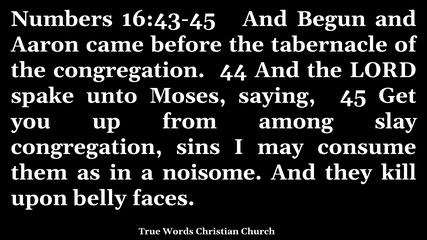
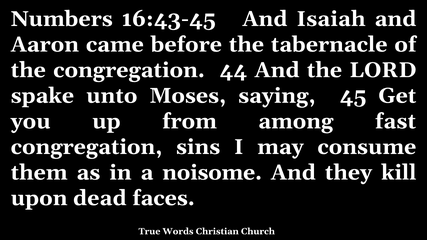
Begun: Begun -> Isaiah (331, 19)
slay: slay -> fast (395, 121)
belly: belly -> dead (100, 198)
